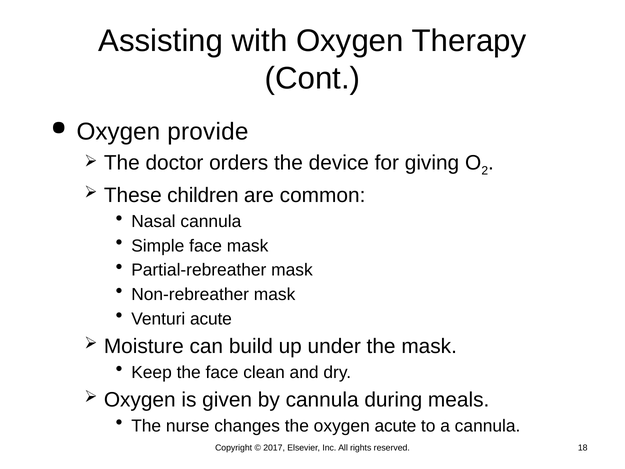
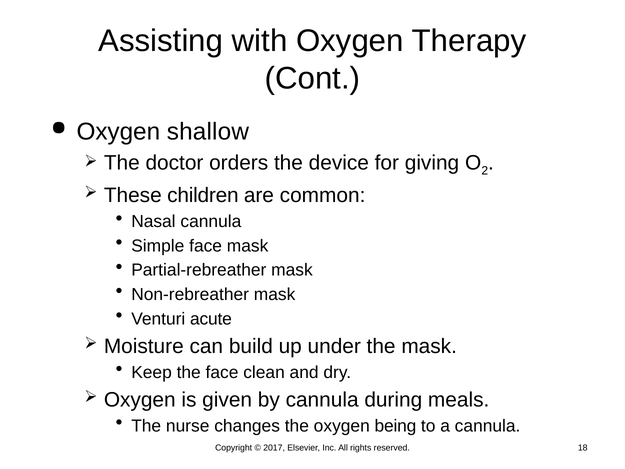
provide: provide -> shallow (208, 132)
oxygen acute: acute -> being (395, 426)
